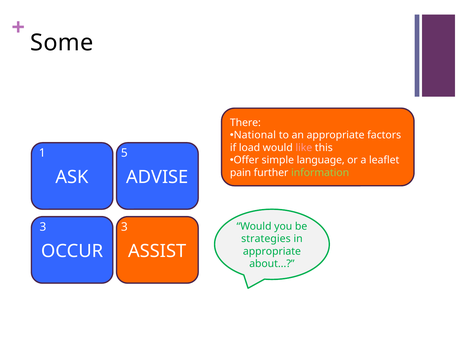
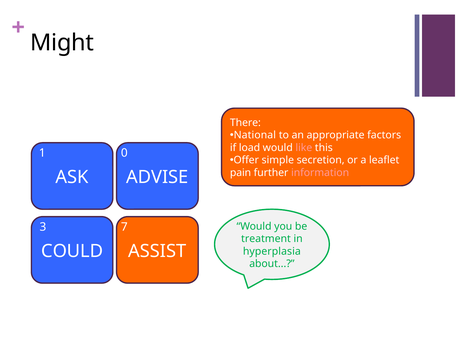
Some: Some -> Might (62, 43)
5: 5 -> 0 (124, 153)
language: language -> secretion (321, 160)
information colour: light green -> pink (320, 173)
3 3: 3 -> 7 (124, 227)
strategies: strategies -> treatment (266, 239)
OCCUR: OCCUR -> COULD (72, 252)
appropriate: appropriate -> hyperplasia (272, 252)
